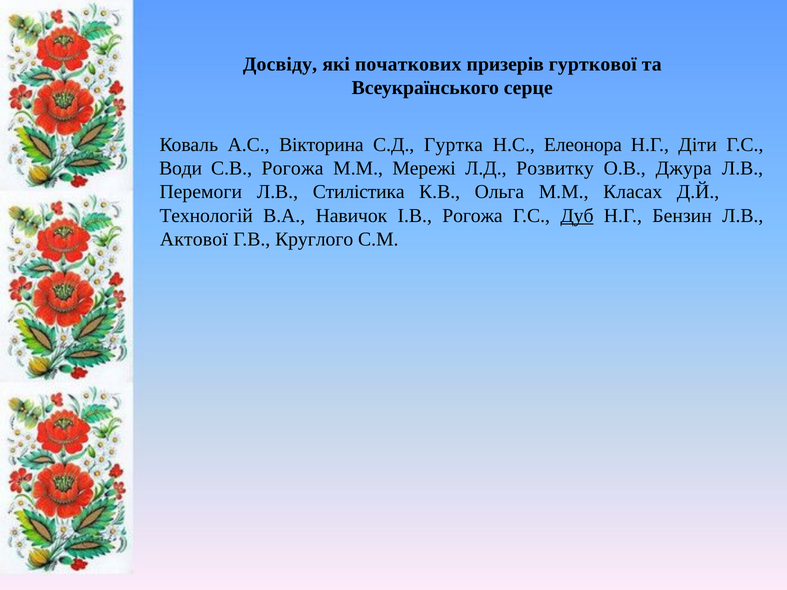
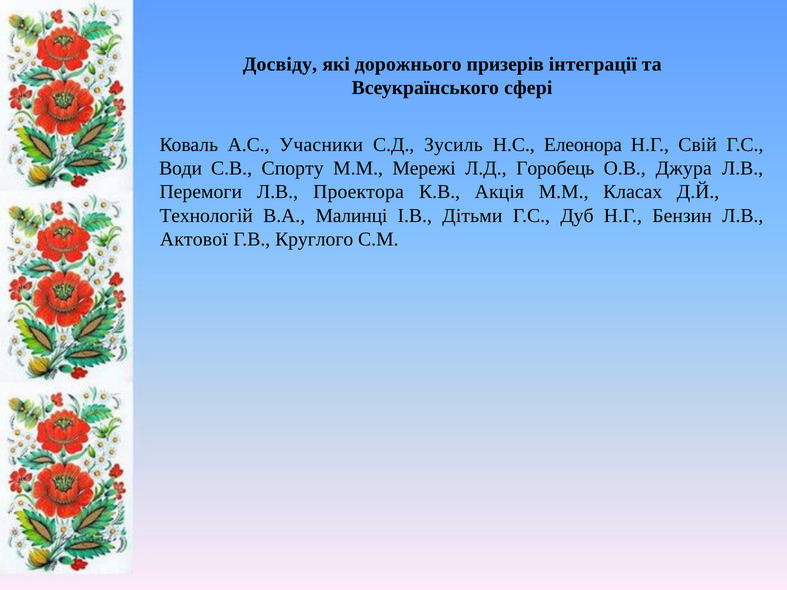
початкових: початкових -> дорожнього (408, 64)
гурткової: гурткової -> інтеграції (593, 64)
серце: серце -> сфері (528, 88)
Вікторина: Вікторина -> Учасники (321, 145)
Гуртка: Гуртка -> Зусиль (453, 145)
Діти: Діти -> Свій (698, 145)
С.В Рогожа: Рогожа -> Спорту (293, 168)
Розвитку: Розвитку -> Горобець (555, 168)
Стилістика: Стилістика -> Проектора (359, 192)
Ольга: Ольга -> Акція (499, 192)
Навичок: Навичок -> Малинці (351, 216)
І.В Рогожа: Рогожа -> Дітьми (472, 216)
Дуб underline: present -> none (577, 216)
